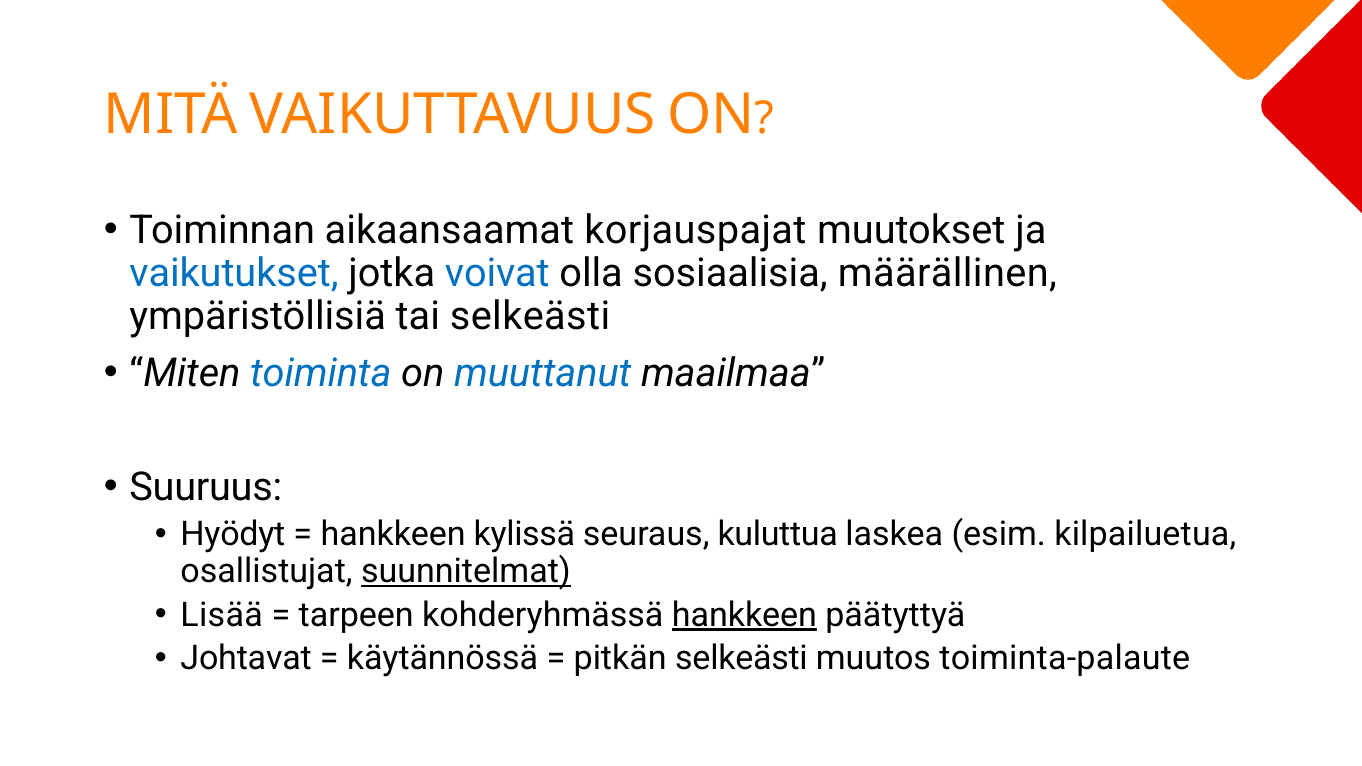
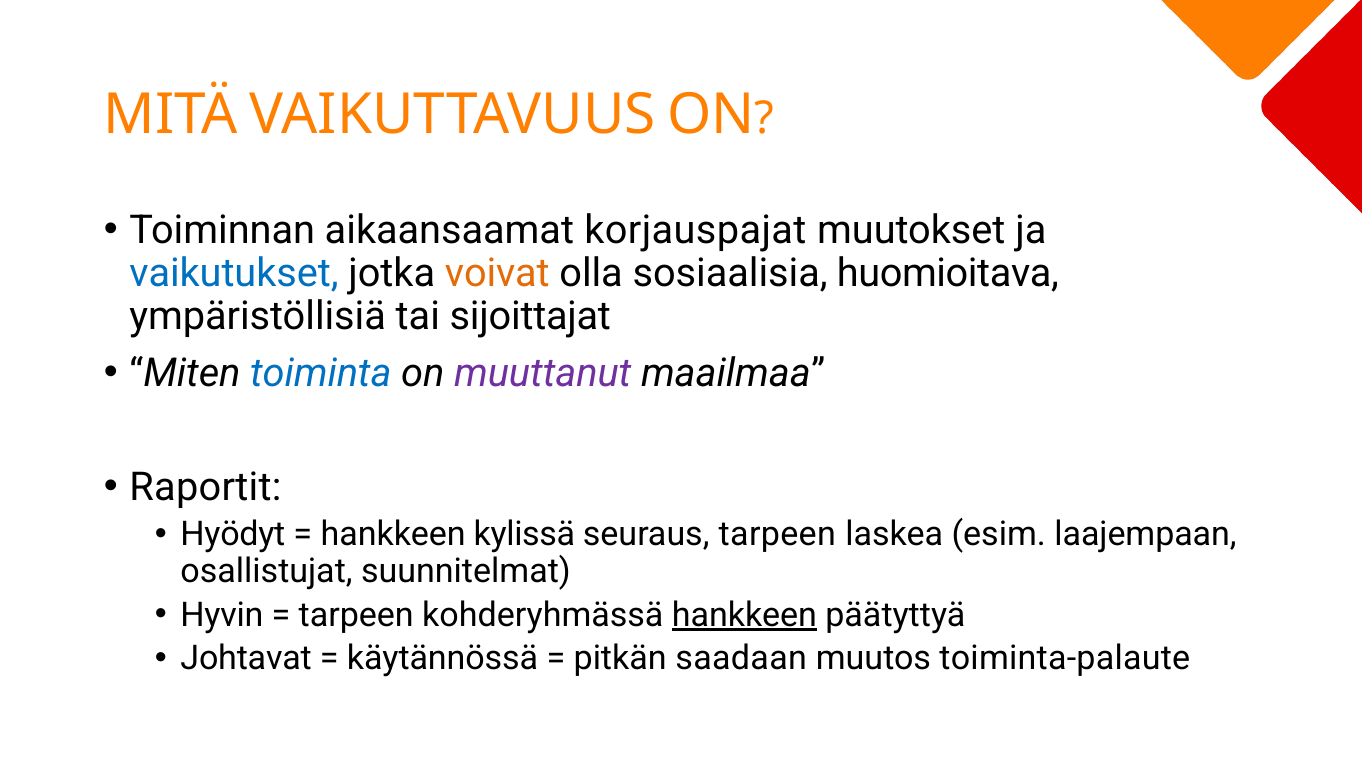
voivat colour: blue -> orange (497, 273)
määrällinen: määrällinen -> huomioitava (948, 273)
tai selkeästi: selkeästi -> sijoittajat (530, 316)
muuttanut colour: blue -> purple (543, 373)
Suuruus: Suuruus -> Raportit (205, 487)
seuraus kuluttua: kuluttua -> tarpeen (777, 534)
kilpailuetua: kilpailuetua -> laajempaan (1145, 534)
suunnitelmat underline: present -> none (466, 571)
Lisää: Lisää -> Hyvin (222, 615)
pitkän selkeästi: selkeästi -> saadaan (741, 659)
